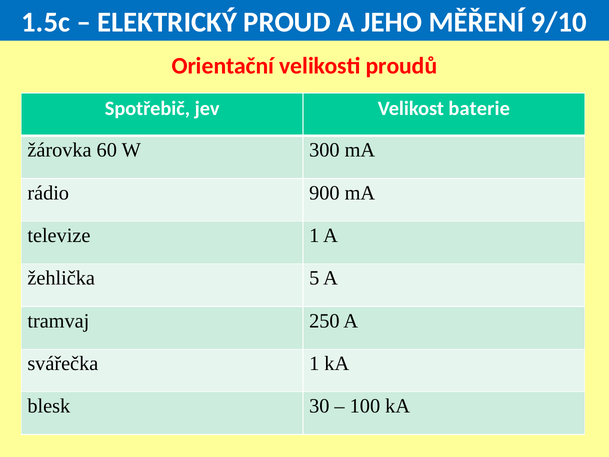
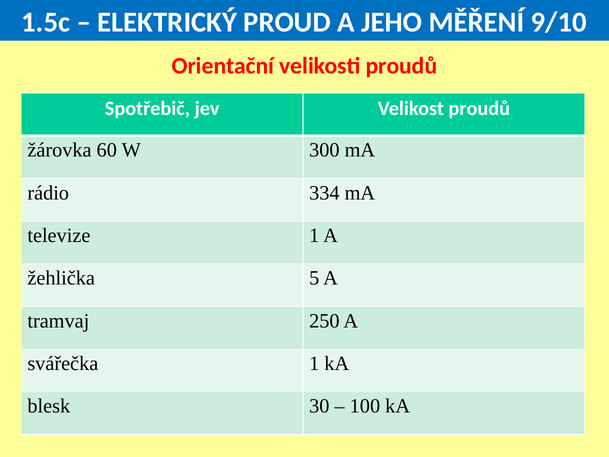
Velikost baterie: baterie -> proudů (479, 109)
900: 900 -> 334 (324, 193)
